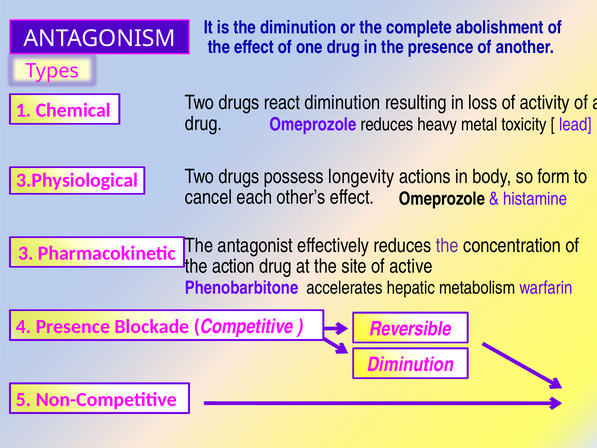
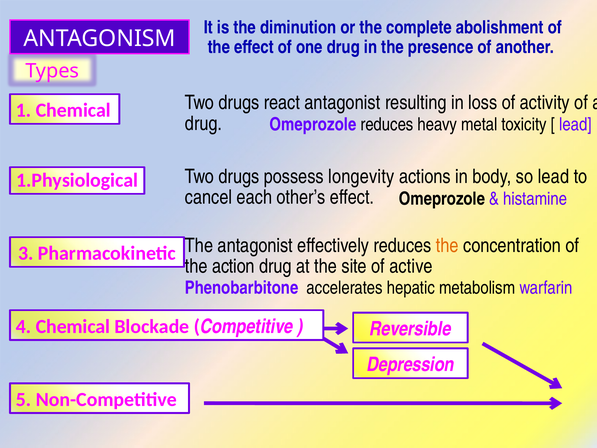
react diminution: diminution -> antagonist (342, 103)
so form: form -> lead (553, 176)
3.Physiological: 3.Physiological -> 1.Physiological (77, 180)
the colour: purple -> orange (447, 245)
4 Presence: Presence -> Chemical (73, 326)
Diminution: Diminution -> Depression (411, 365)
